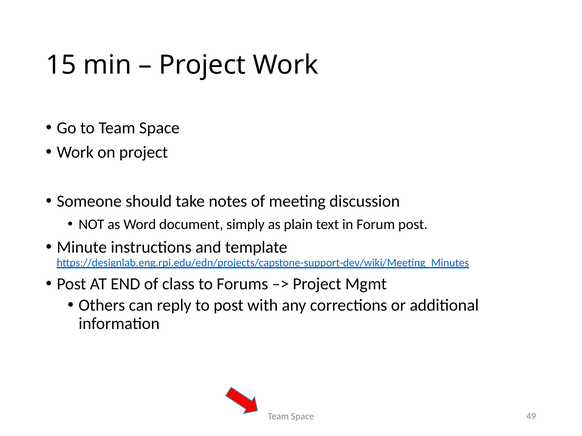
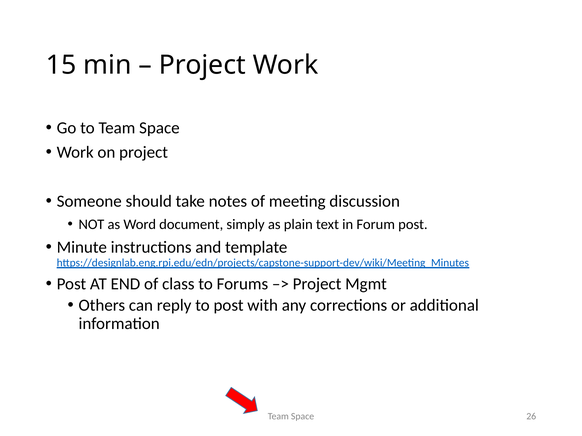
49: 49 -> 26 (531, 417)
